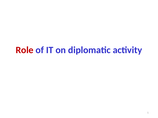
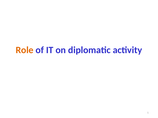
Role colour: red -> orange (25, 50)
